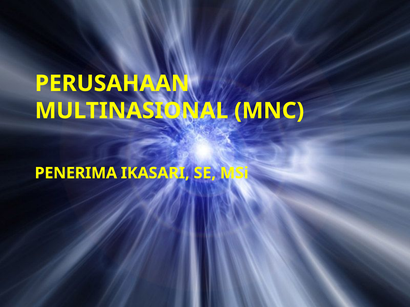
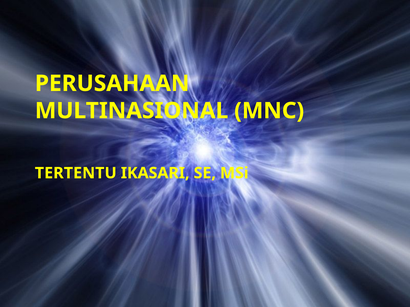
PENERIMA: PENERIMA -> TERTENTU (76, 173)
